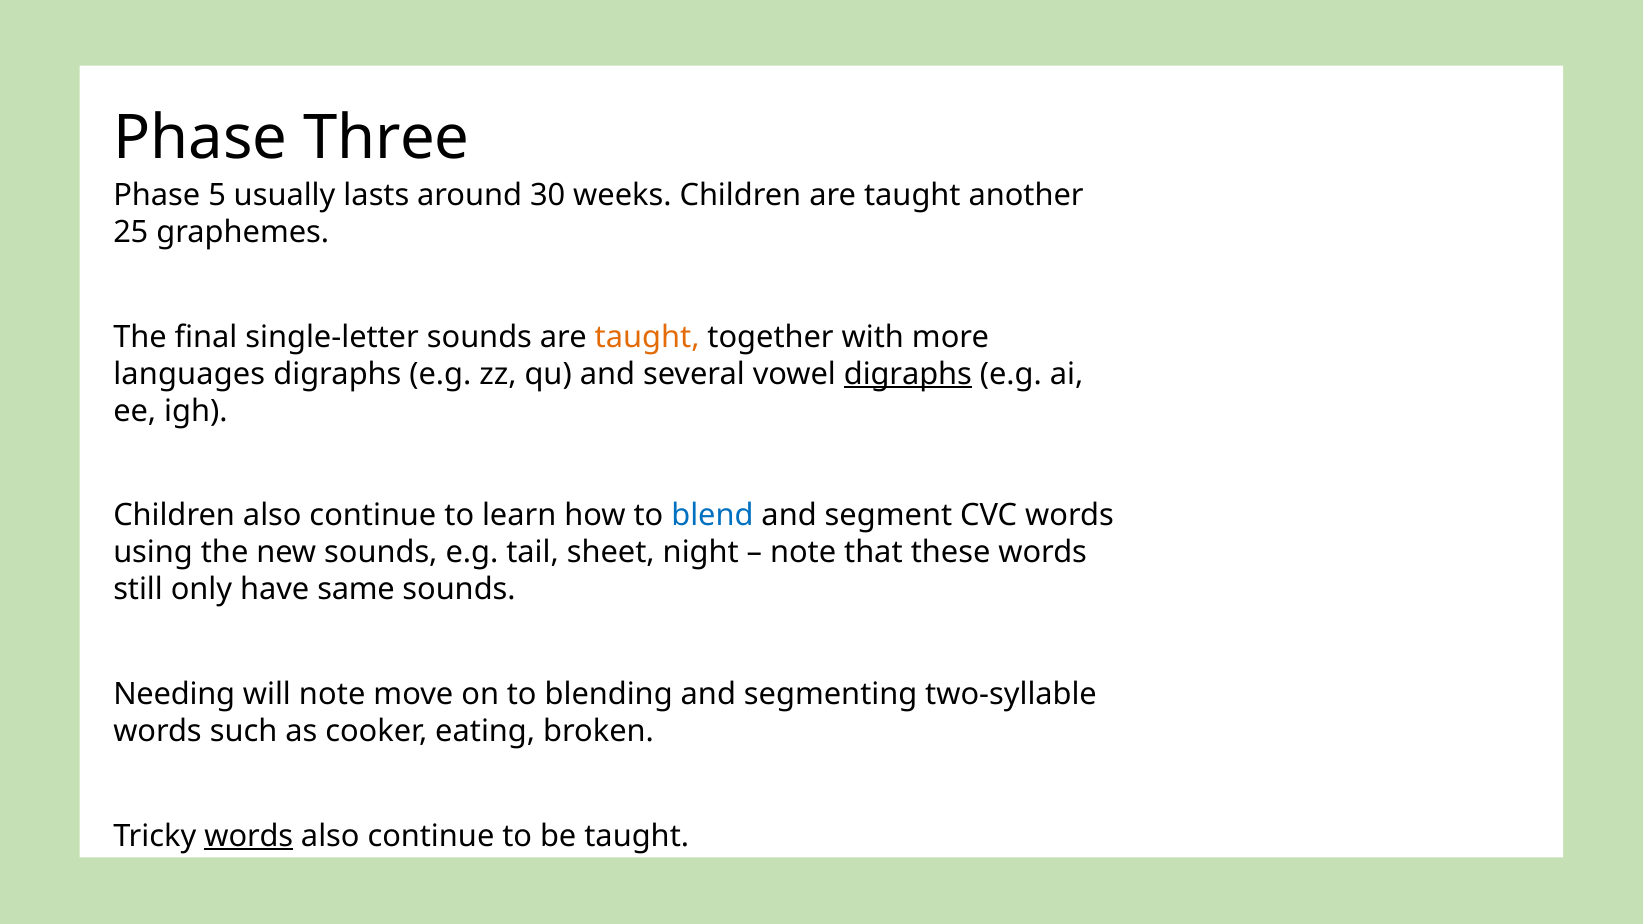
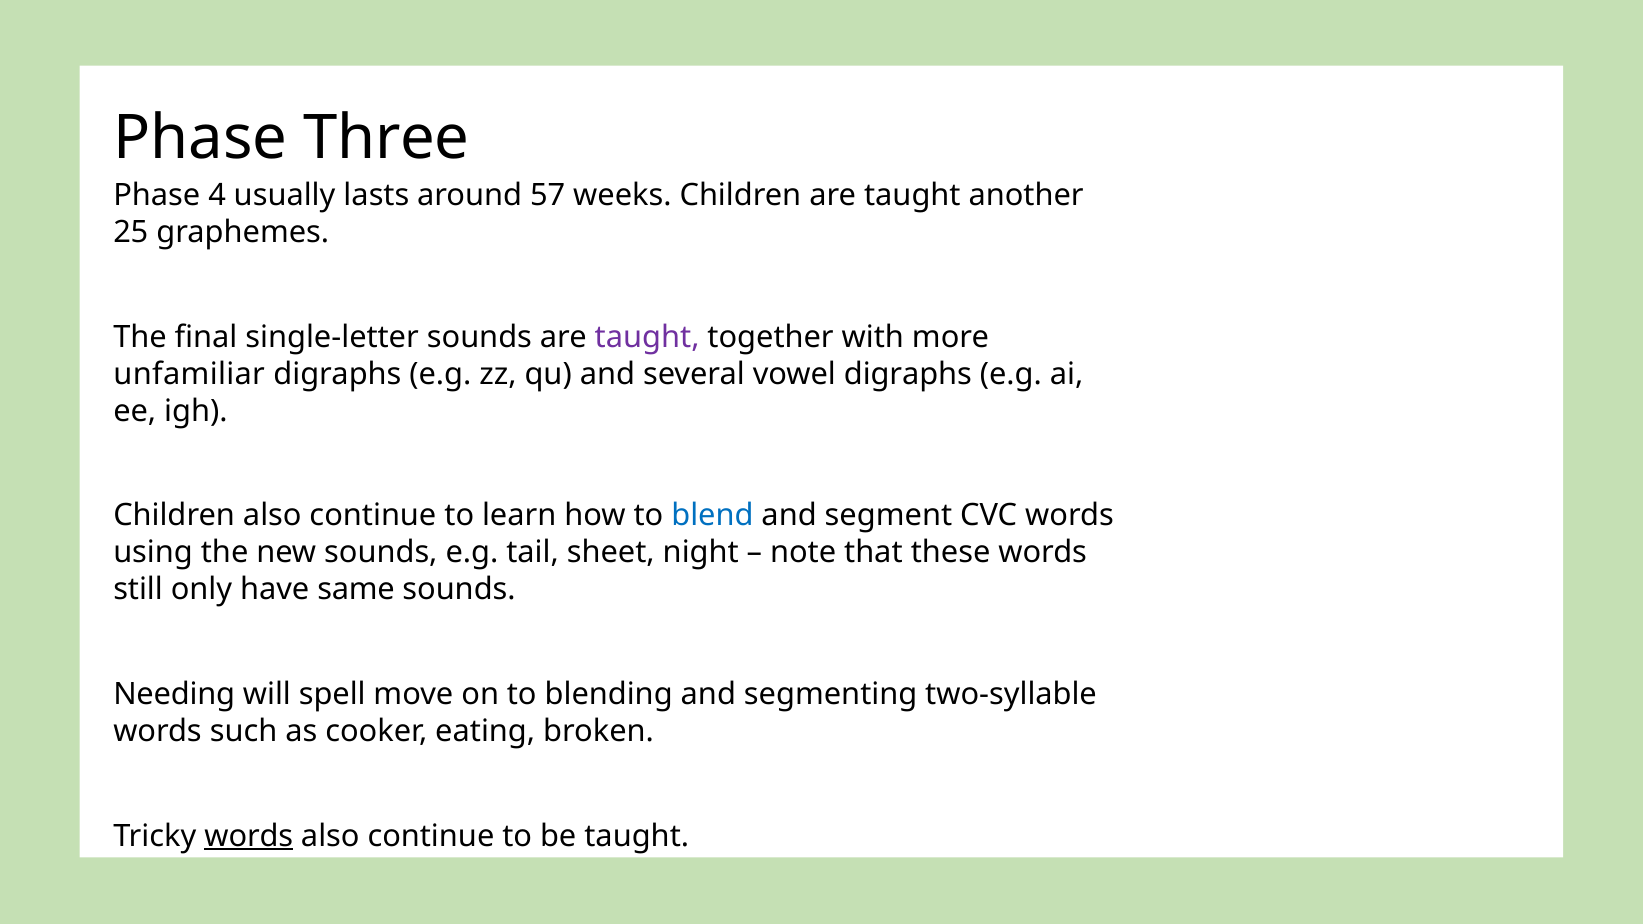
5: 5 -> 4 (217, 195)
30: 30 -> 57 (548, 195)
taught colour: orange -> purple (647, 337)
languages: languages -> unfamiliar (189, 374)
digraphs underline: present -> none (908, 374)
will note: note -> spell (332, 694)
